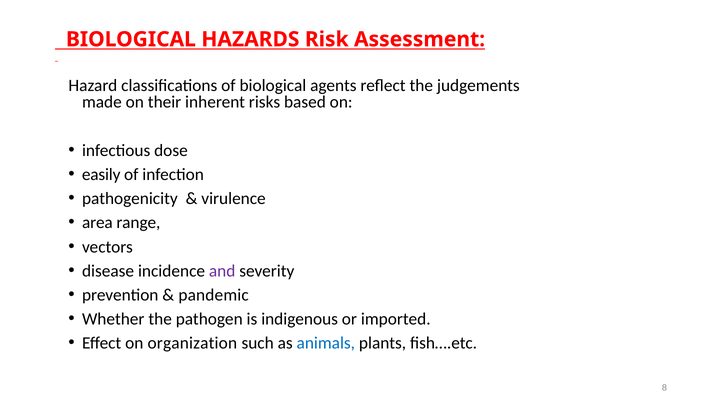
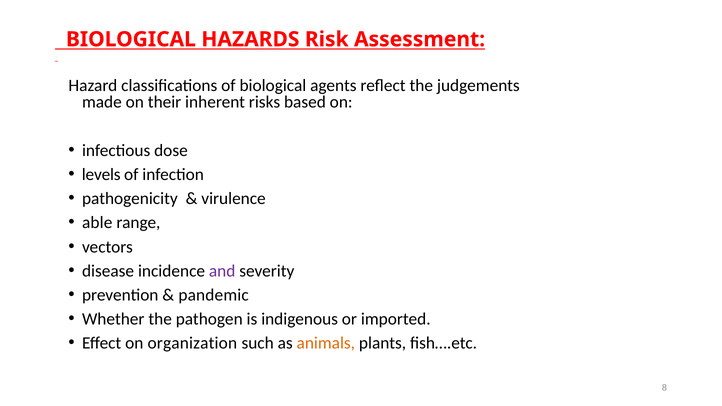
easily: easily -> levels (101, 175)
area: area -> able (97, 223)
animals colour: blue -> orange (326, 343)
